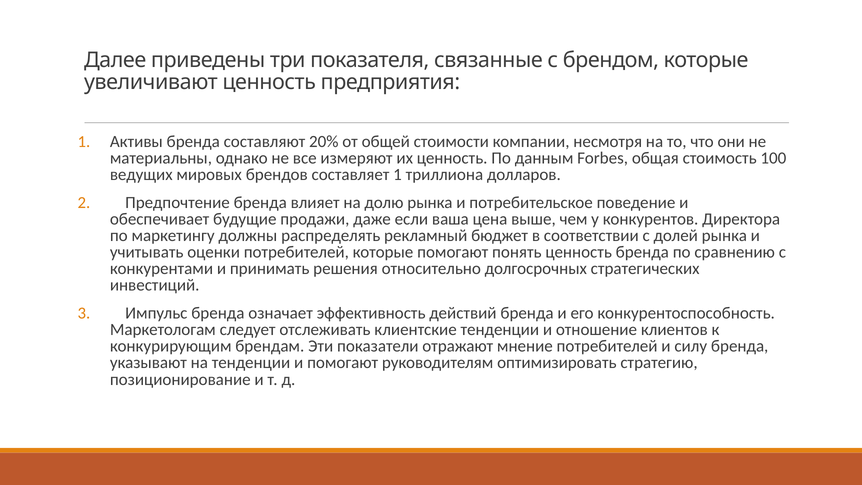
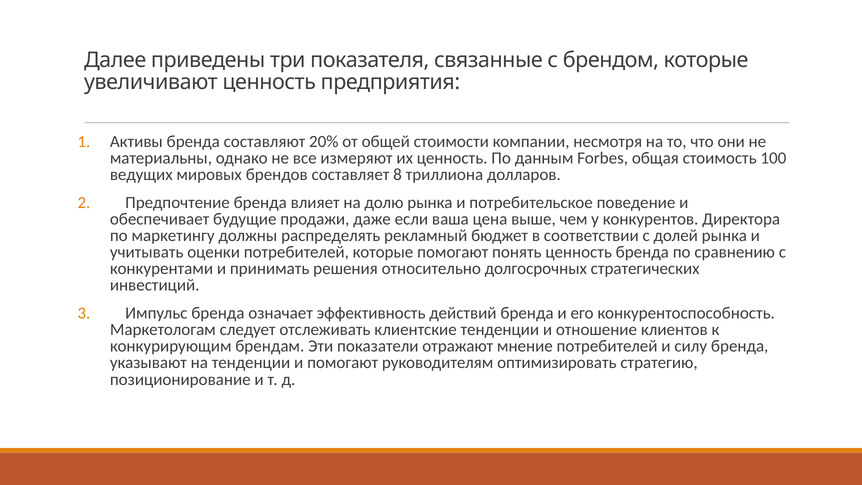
составляет 1: 1 -> 8 (398, 174)
